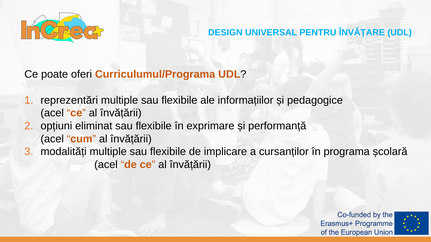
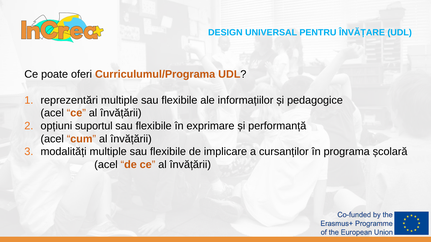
eliminat: eliminat -> suportul (94, 126)
